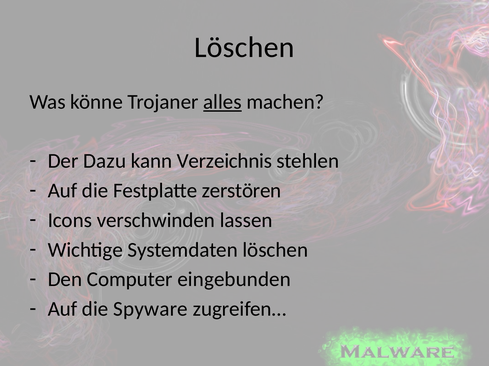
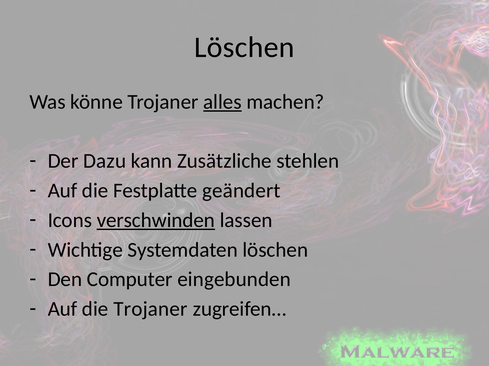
Verzeichnis: Verzeichnis -> Zusätzliche (224, 161)
zerstören: zerstören -> geändert (241, 191)
verschwinden underline: none -> present (156, 221)
die Spyware: Spyware -> Trojaner (150, 310)
